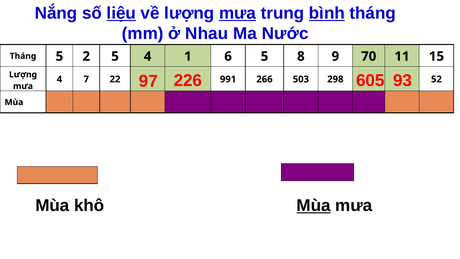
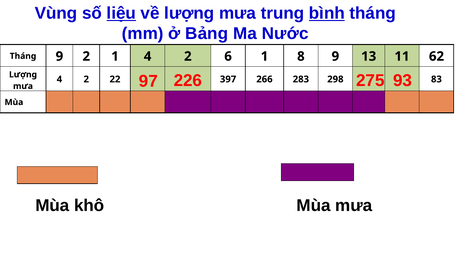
Nắng: Nắng -> Vùng (56, 13)
mưa underline: present -> none (238, 13)
Nhau: Nhau -> Bảng (207, 34)
Tháng 5: 5 -> 9 (59, 56)
2 5: 5 -> 1 (115, 56)
1: 1 -> 2 (188, 56)
6 5: 5 -> 1 (264, 56)
70: 70 -> 13 (369, 56)
15: 15 -> 62 (436, 56)
605: 605 -> 275 (370, 80)
7: 7 -> 2 (86, 79)
991: 991 -> 397 (228, 79)
503: 503 -> 283 (301, 79)
52: 52 -> 83 (436, 79)
Mùa underline: present -> none (314, 205)
